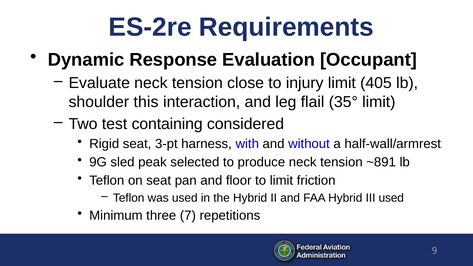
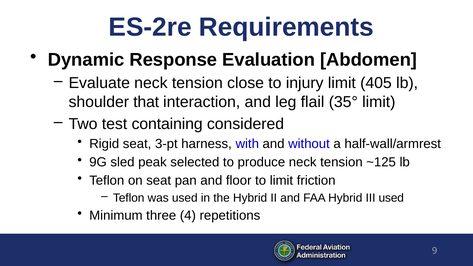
Occupant: Occupant -> Abdomen (369, 60)
this: this -> that (146, 102)
~891: ~891 -> ~125 (381, 162)
7: 7 -> 4 (188, 216)
